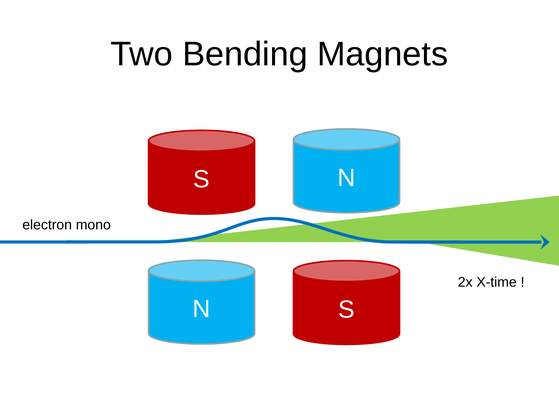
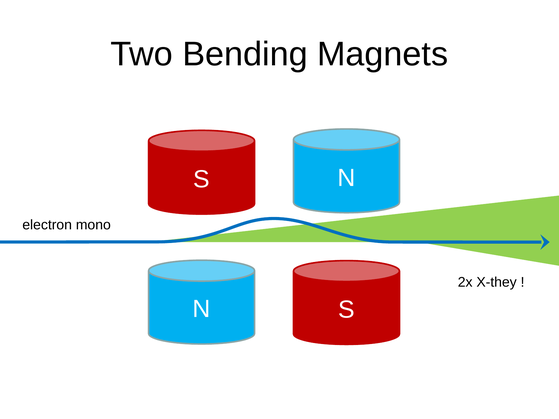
X-time: X-time -> X-they (497, 282)
